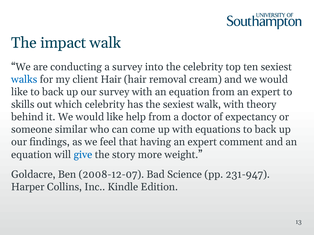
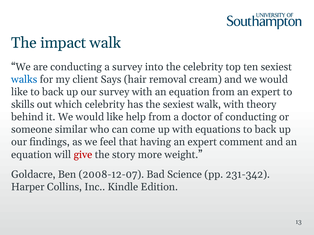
client Hair: Hair -> Says (111, 80)
of expectancy: expectancy -> conducting (251, 117)
give colour: blue -> red (83, 155)
231-947: 231-947 -> 231-342 (248, 175)
